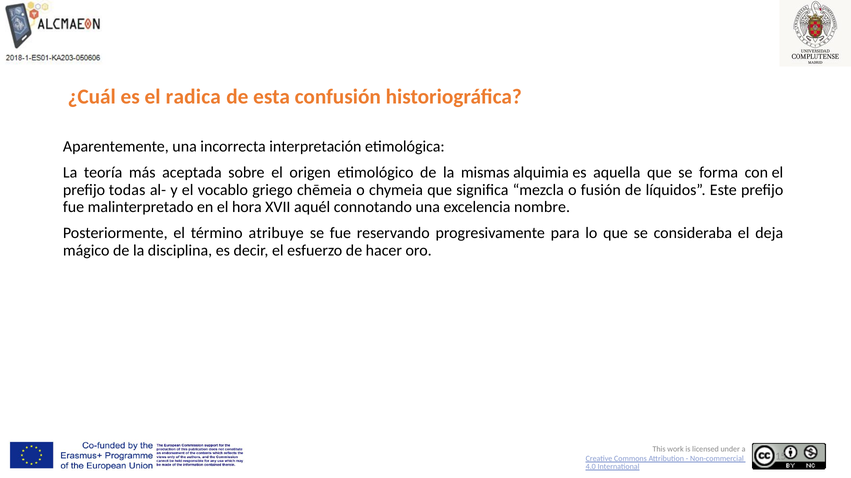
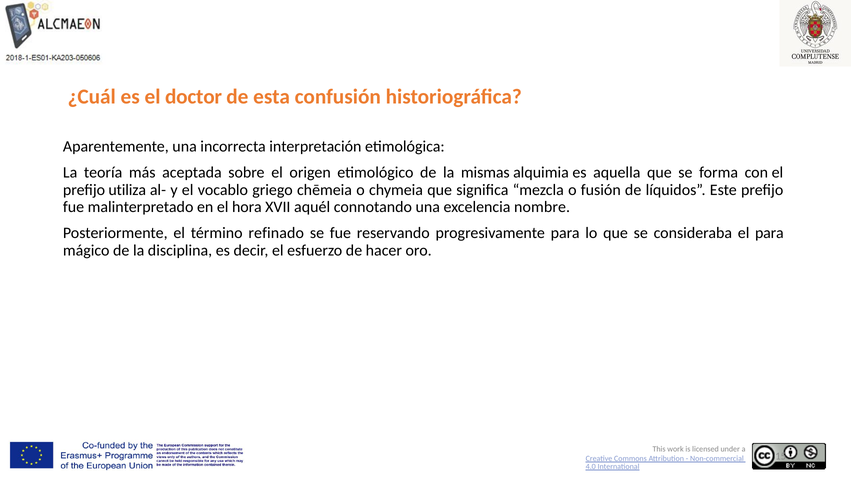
radica: radica -> doctor (194, 97)
todas: todas -> utiliza (127, 190)
atribuye: atribuye -> refinado (276, 233)
el deja: deja -> para (769, 233)
